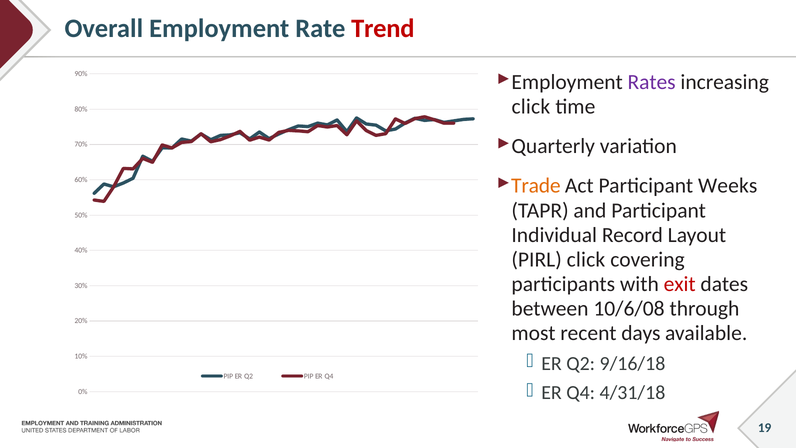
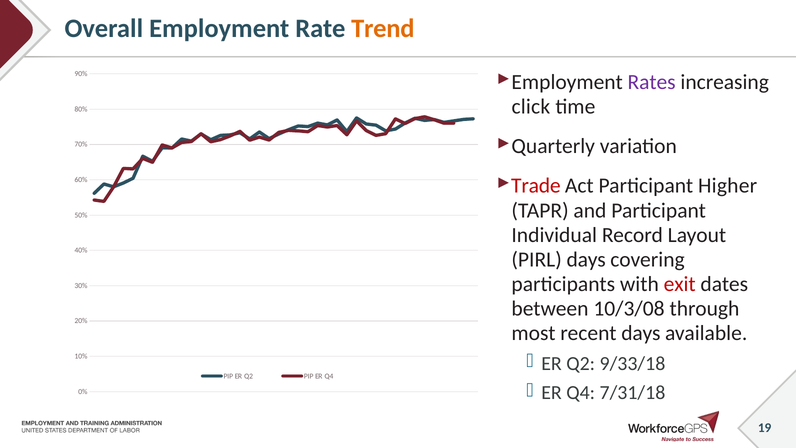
Trend colour: red -> orange (383, 28)
Trade colour: orange -> red (536, 186)
Weeks: Weeks -> Higher (728, 186)
PIRL click: click -> days (586, 259)
10/6/08: 10/6/08 -> 10/3/08 (629, 309)
9/16/18: 9/16/18 -> 9/33/18 (632, 363)
4/31/18: 4/31/18 -> 7/31/18 (632, 393)
